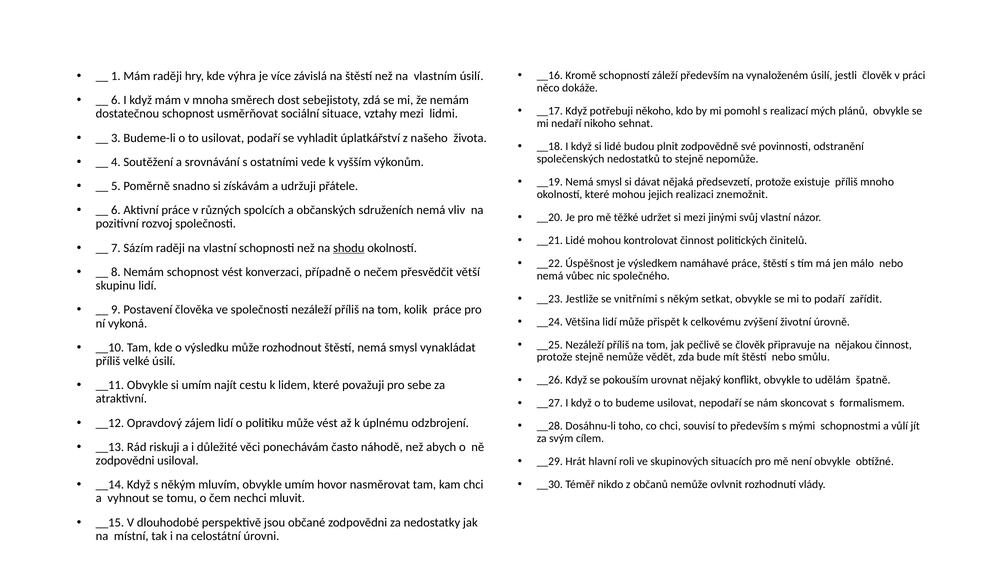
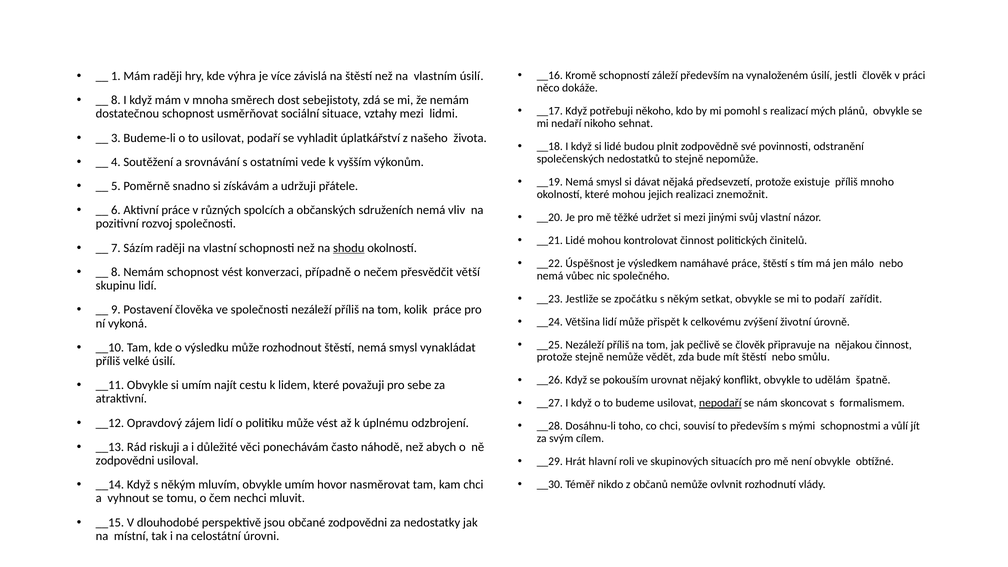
6: 6 -> 8 (116, 100)
vnitřními: vnitřními -> zpočátku (636, 299)
nepodaří underline: none -> present (720, 403)
